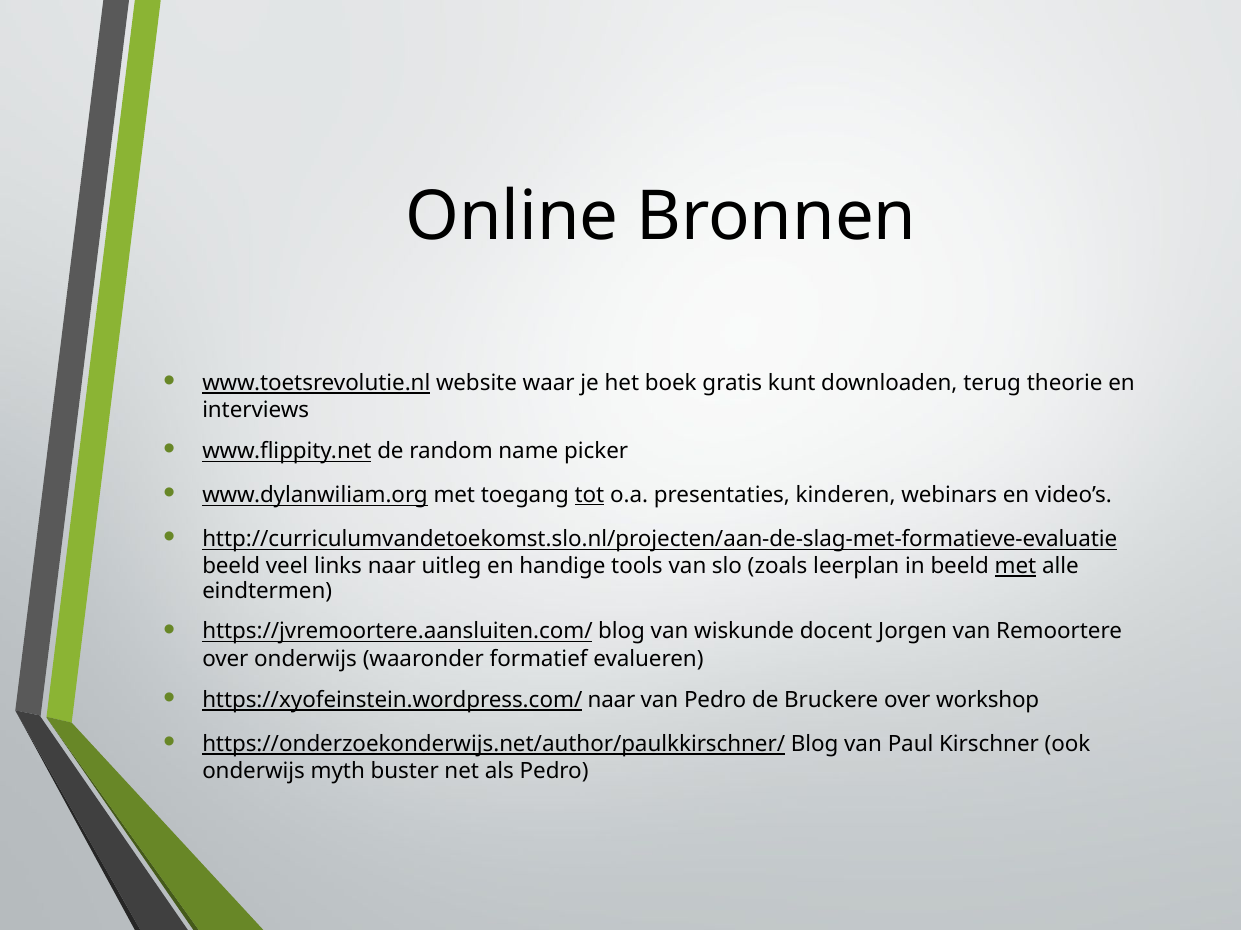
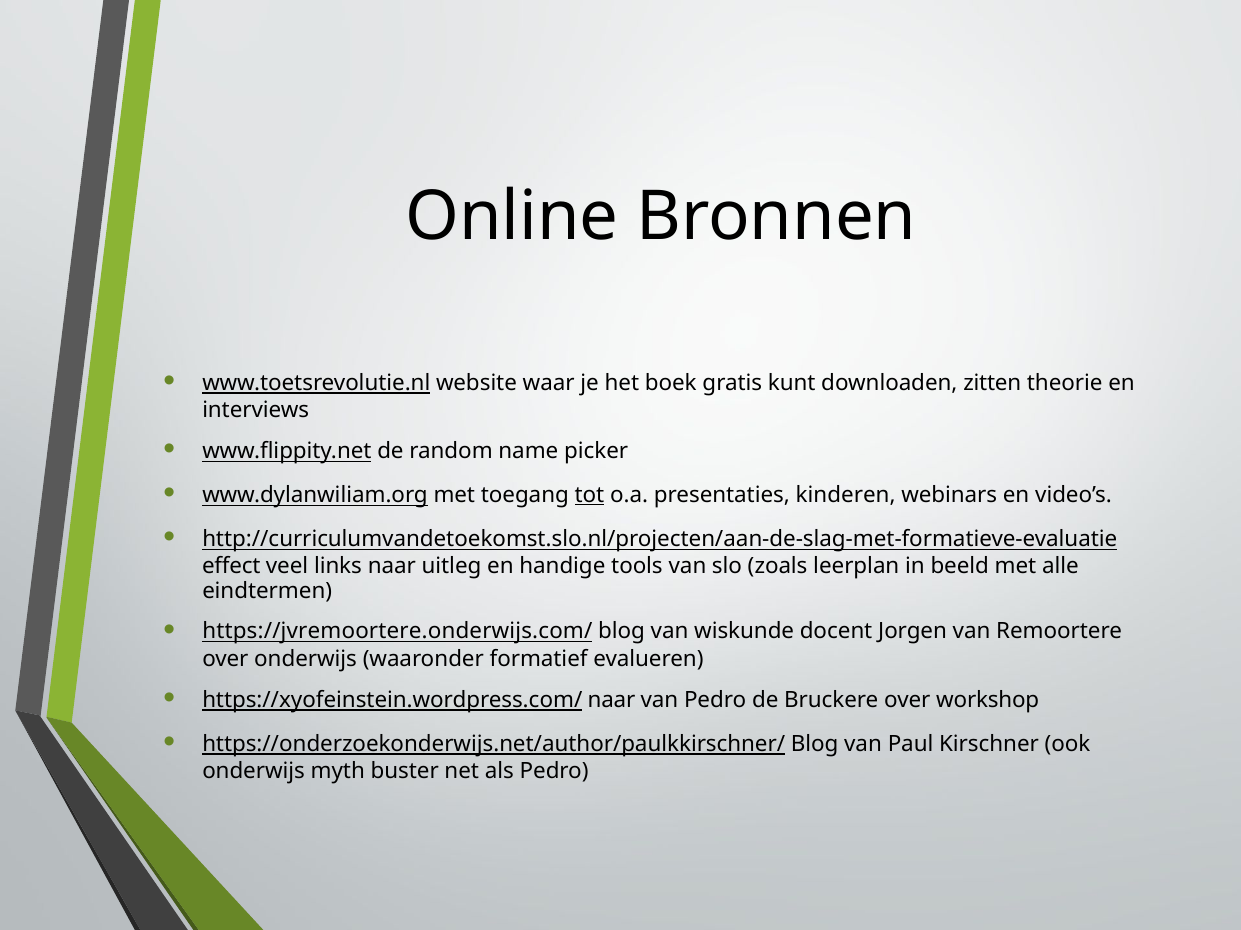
terug: terug -> zitten (992, 383)
beeld: beeld -> effect (231, 567)
met underline: present -> none (1015, 567)
https://jvremoortere.aansluiten.com/: https://jvremoortere.aansluiten.com/ -> https://jvremoortere.onderwijs.com/ (397, 632)
